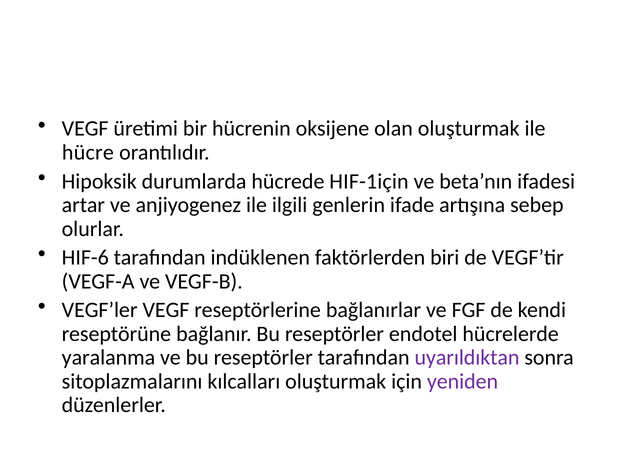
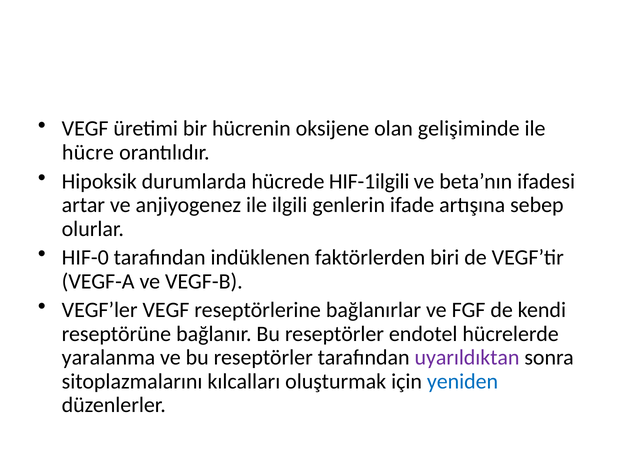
olan oluşturmak: oluşturmak -> gelişiminde (469, 129)
HIF-1için: HIF-1için -> HIF-1ilgili (369, 181)
HIF-6: HIF-6 -> HIF-0 (85, 257)
yeniden colour: purple -> blue (463, 381)
